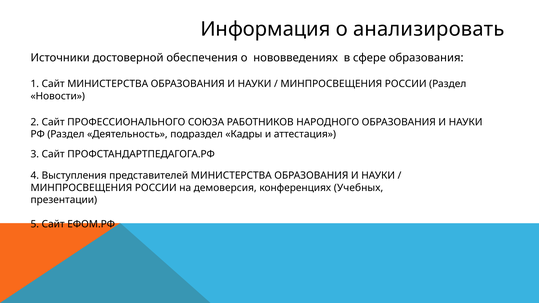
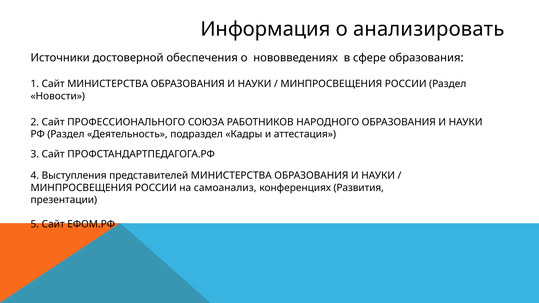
демоверсия: демоверсия -> самоанализ (225, 188)
Учебных: Учебных -> Развития (359, 188)
